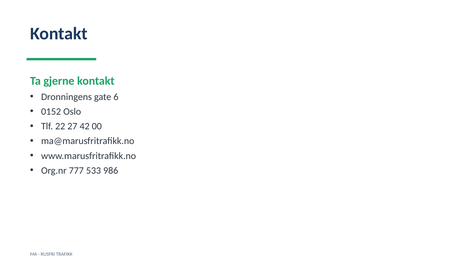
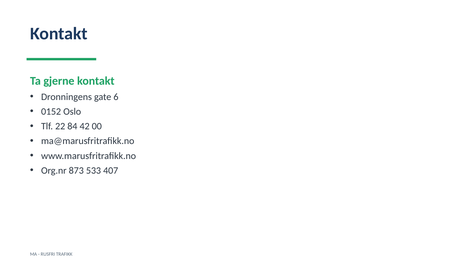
27: 27 -> 84 (72, 127)
777: 777 -> 873 (76, 171)
986: 986 -> 407 (111, 171)
